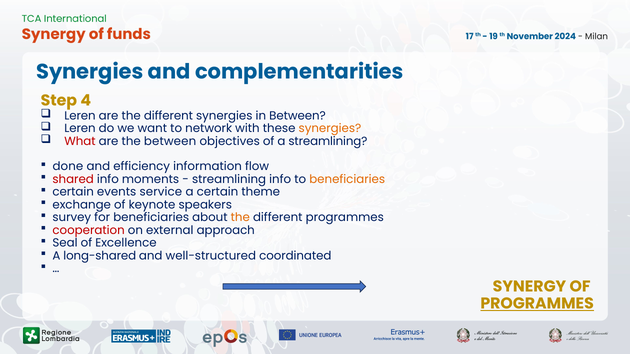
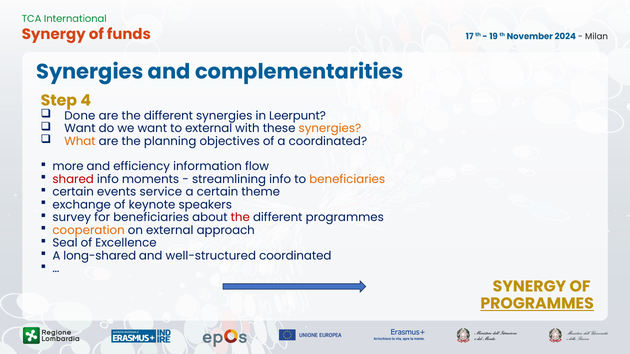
Leren: Leren -> Done (80, 116)
in Between: Between -> Leerpunt (297, 116)
Leren: Leren -> Want (80, 128)
to network: network -> external (209, 128)
What colour: red -> orange (80, 141)
the between: between -> planning (170, 141)
a streamlining: streamlining -> coordinated (328, 141)
done: done -> more (68, 167)
the colour: orange -> red (240, 218)
cooperation colour: red -> orange (89, 231)
